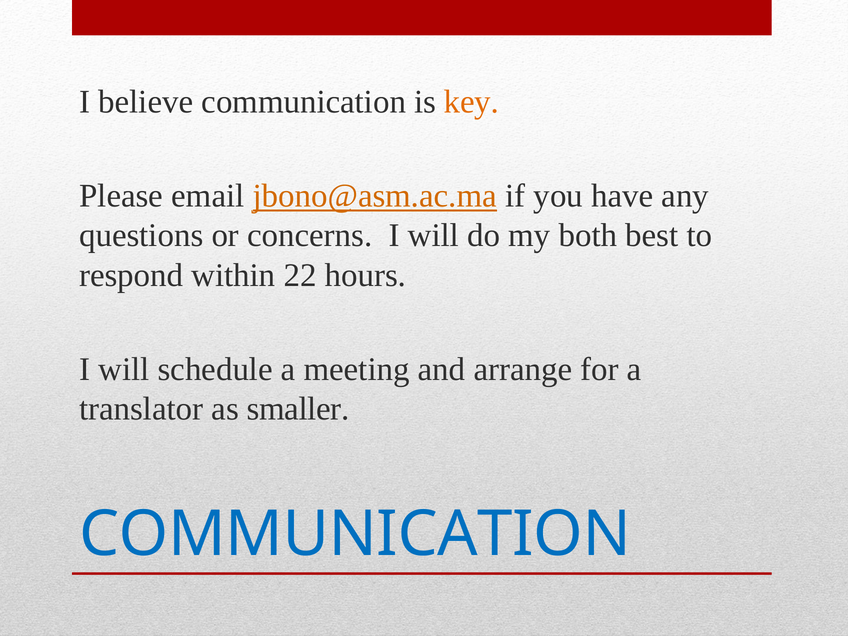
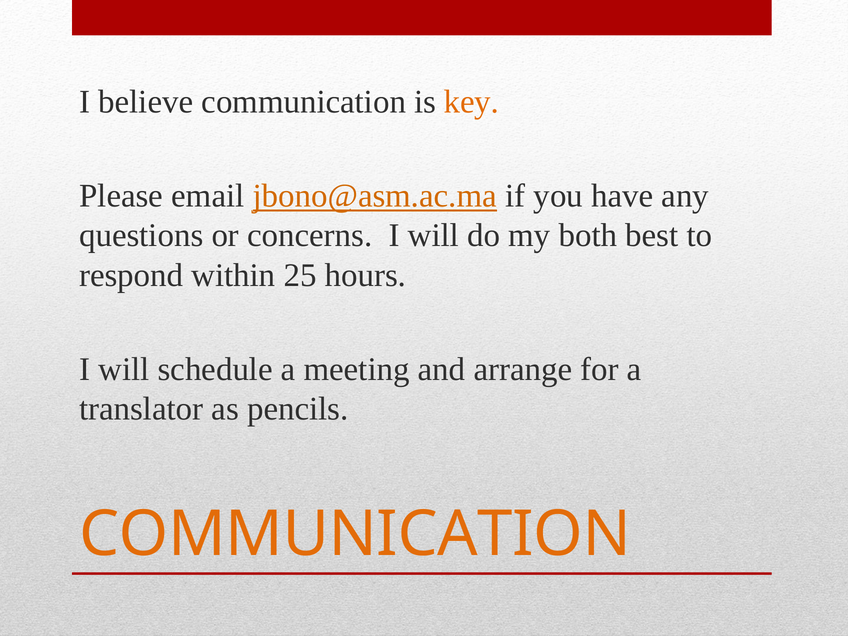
22: 22 -> 25 (300, 275)
smaller: smaller -> pencils (298, 409)
COMMUNICATION colour: blue -> orange (355, 534)
